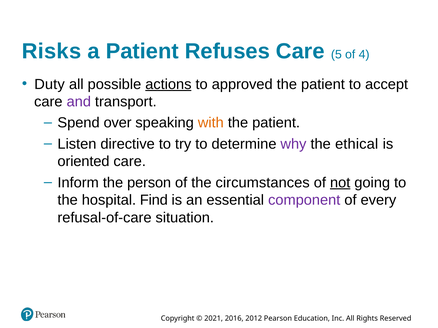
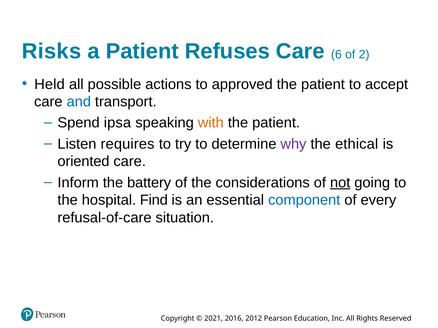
5: 5 -> 6 (336, 54)
4: 4 -> 2 (364, 54)
Duty: Duty -> Held (50, 84)
actions underline: present -> none (168, 84)
and colour: purple -> blue (79, 102)
over: over -> ipsa (117, 123)
directive: directive -> requires (128, 144)
person: person -> battery (149, 183)
circumstances: circumstances -> considerations (263, 183)
component colour: purple -> blue (304, 200)
